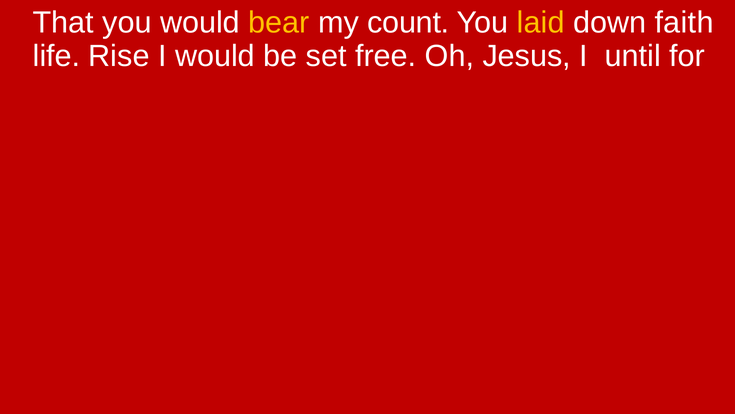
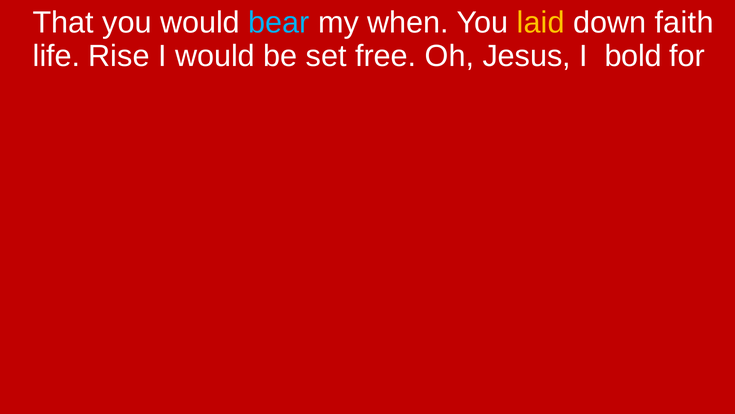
bear colour: yellow -> light blue (279, 23)
count: count -> when (408, 23)
until: until -> bold (633, 56)
